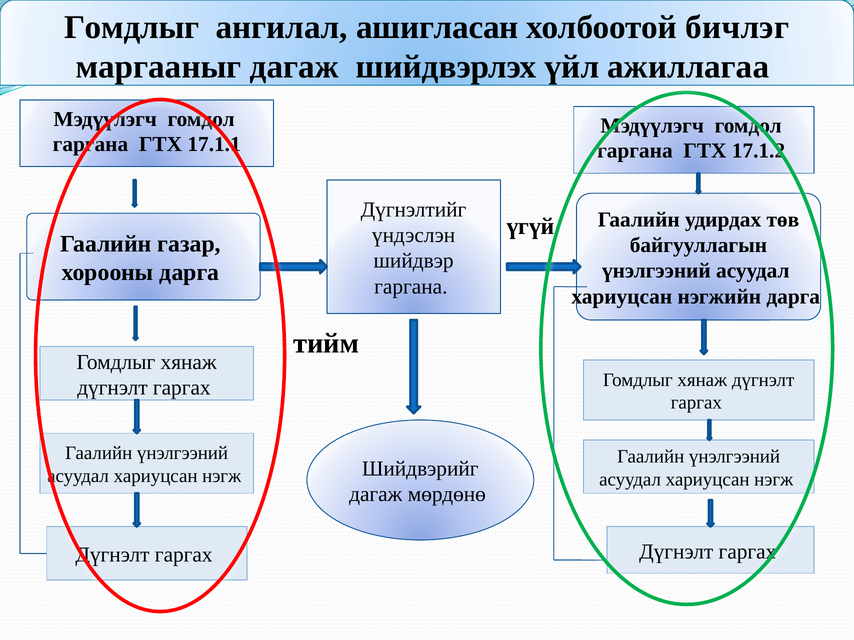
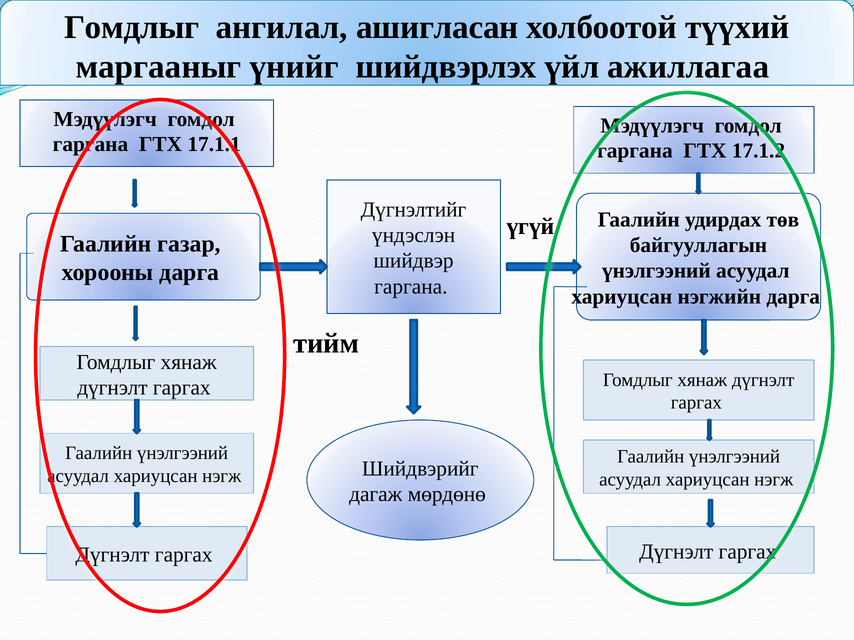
бичлэг: бичлэг -> түүхий (737, 27)
маргааныг дагаж: дагаж -> үнийг (294, 67)
